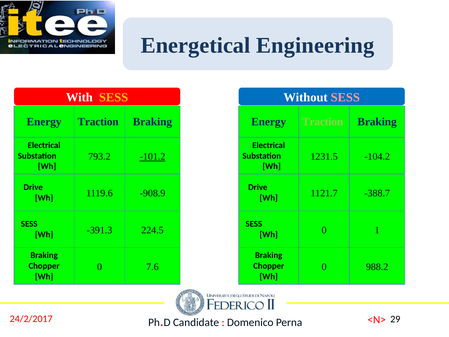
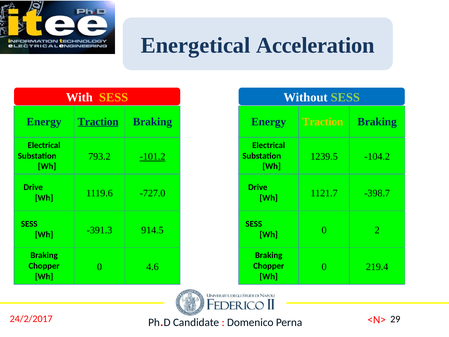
Engineering: Engineering -> Acceleration (315, 45)
SESS colour: pink -> light green (345, 97)
Traction underline: none -> present (98, 122)
Traction colour: light green -> yellow (323, 122)
1231.5: 1231.5 -> 1239.5 (324, 156)
-908.9: -908.9 -> -727.0 (153, 193)
-388.7: -388.7 -> -398.7 (377, 193)
224.5: 224.5 -> 914.5 (152, 230)
1: 1 -> 2 (377, 230)
7.6: 7.6 -> 4.6 (152, 267)
988.2: 988.2 -> 219.4 (377, 267)
